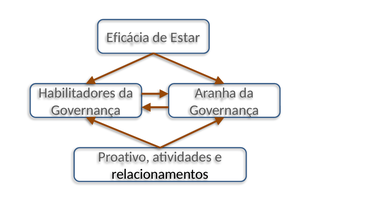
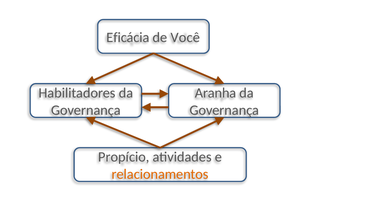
Estar: Estar -> Você (185, 37)
Proativo: Proativo -> Propício (124, 157)
relacionamentos colour: black -> orange (160, 174)
